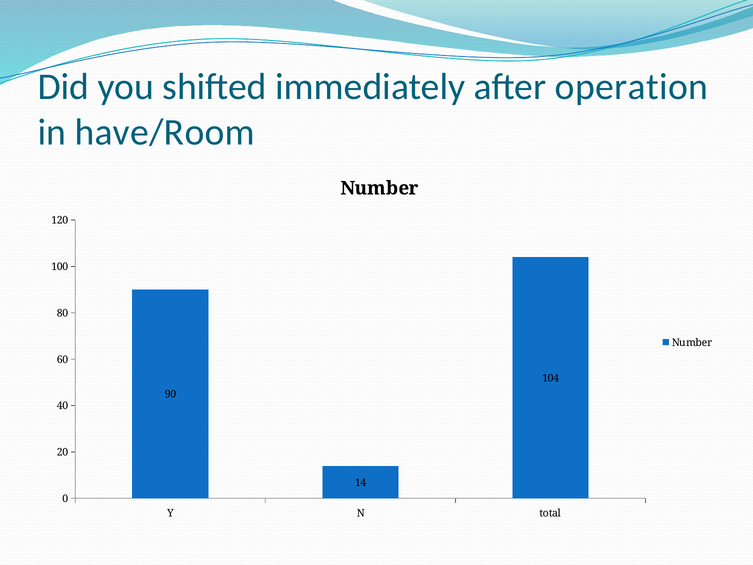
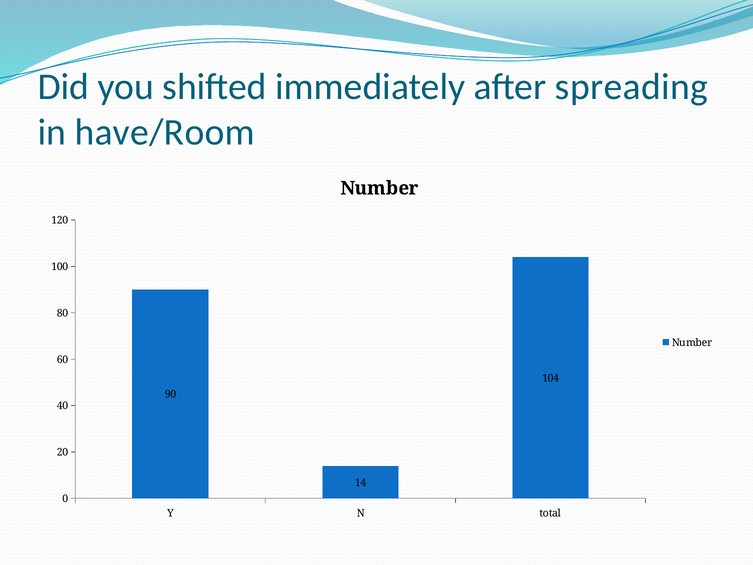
operation: operation -> spreading (632, 87)
